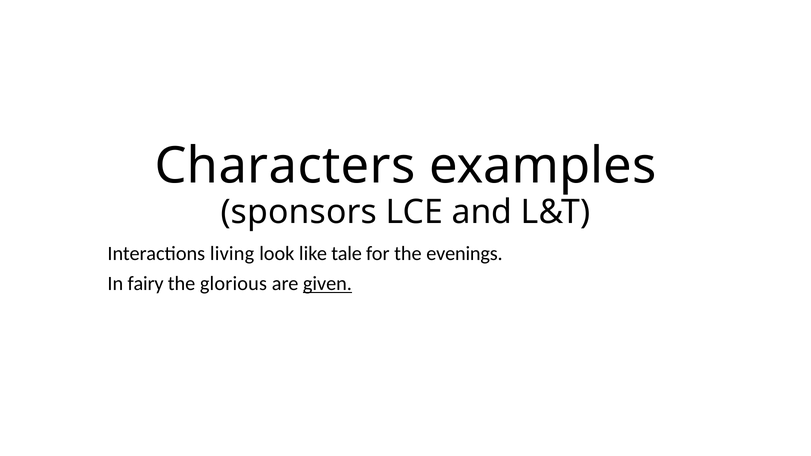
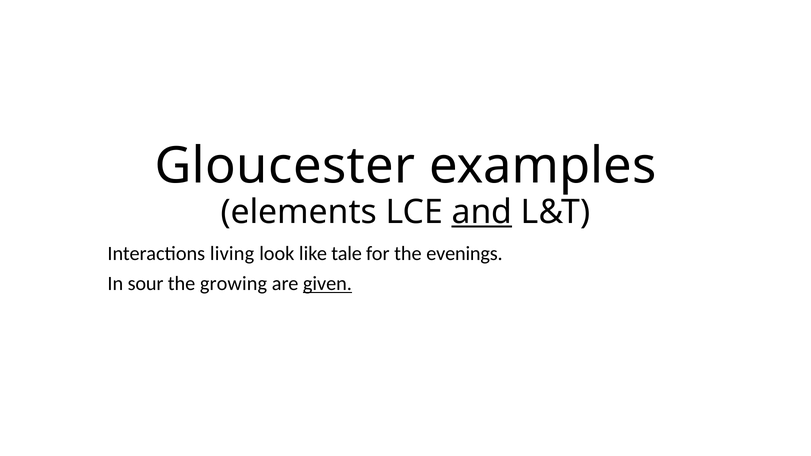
Characters: Characters -> Gloucester (285, 166)
sponsors: sponsors -> elements (299, 212)
and underline: none -> present (482, 212)
fairy: fairy -> sour (146, 284)
glorious: glorious -> growing (233, 284)
